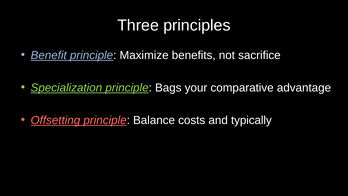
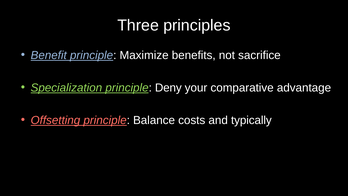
Bags: Bags -> Deny (168, 88)
